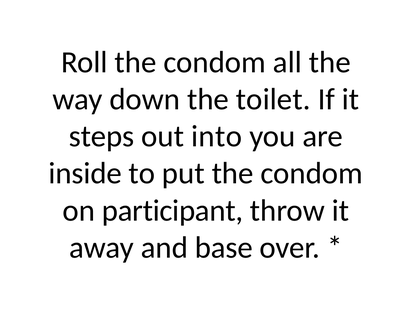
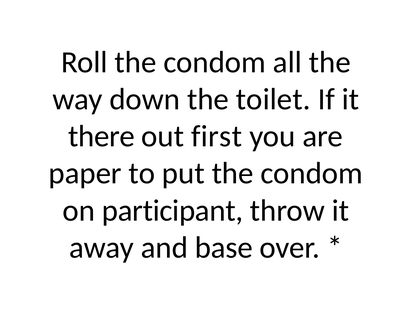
steps: steps -> there (102, 136)
into: into -> first (217, 136)
inside: inside -> paper (85, 173)
